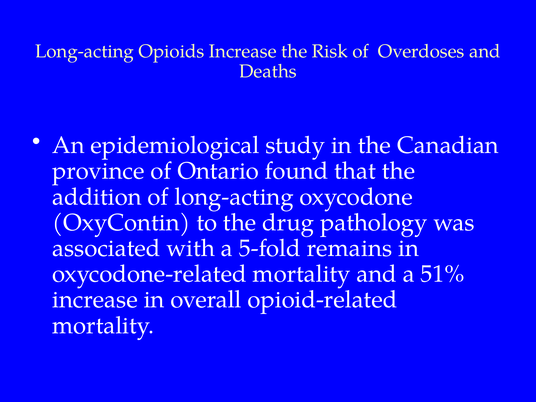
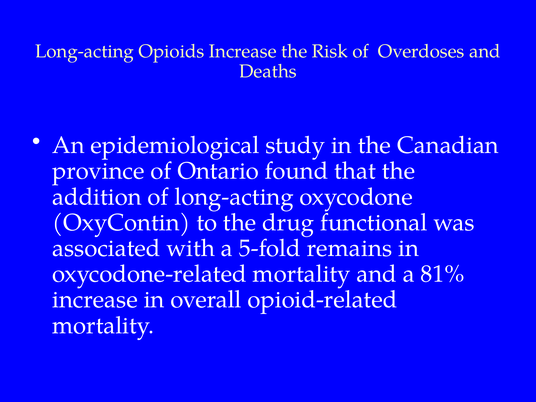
pathology: pathology -> functional (374, 223)
51%: 51% -> 81% (443, 274)
